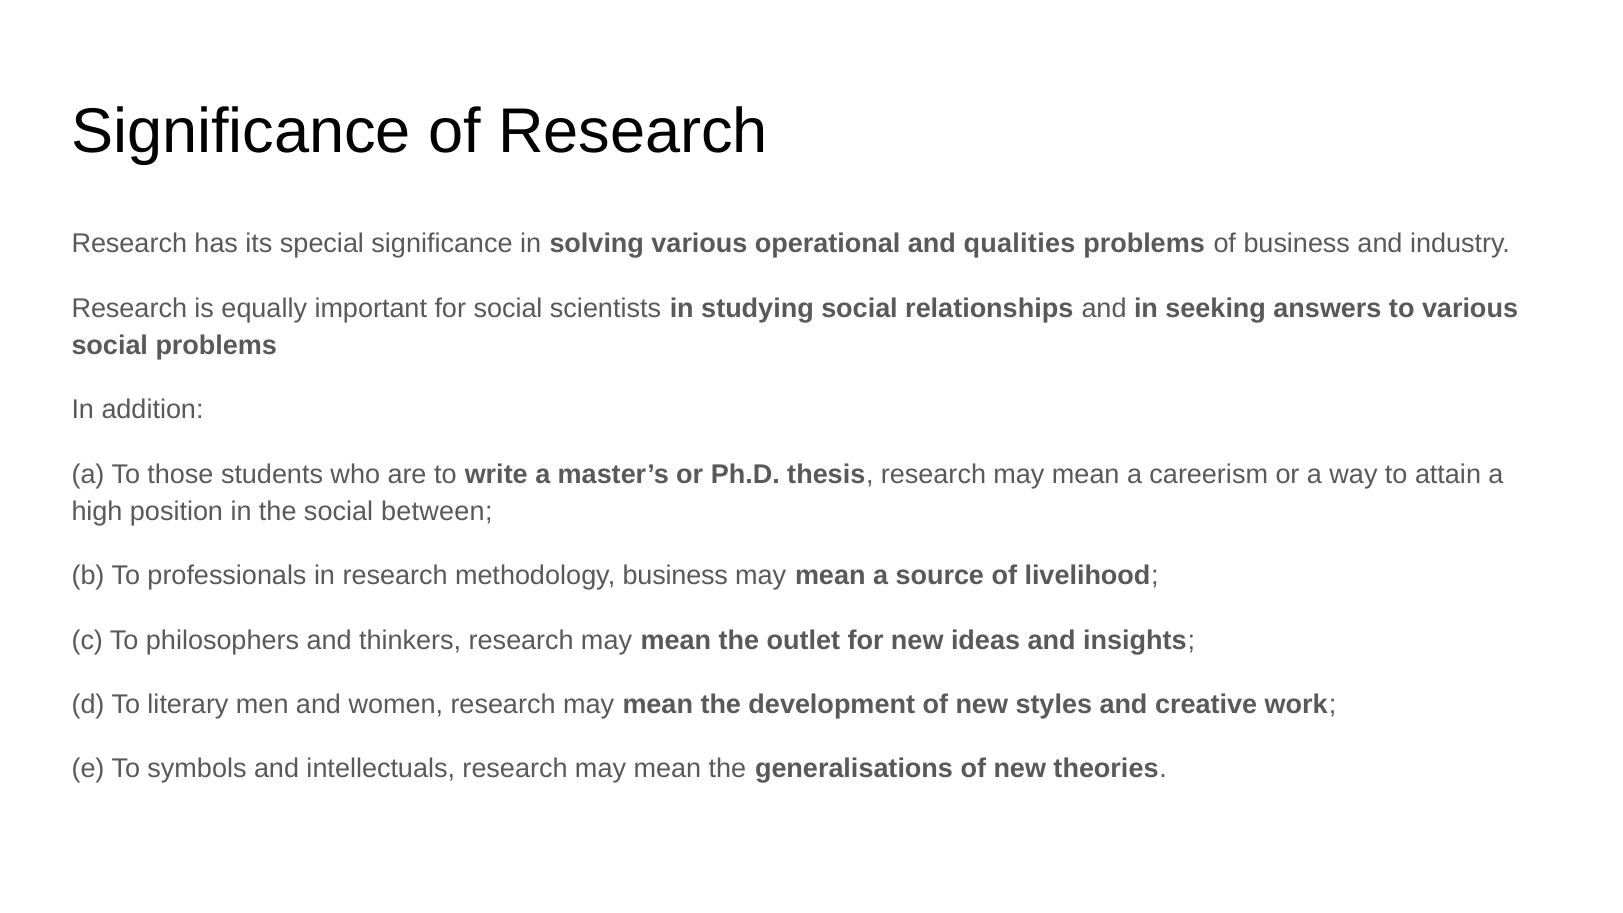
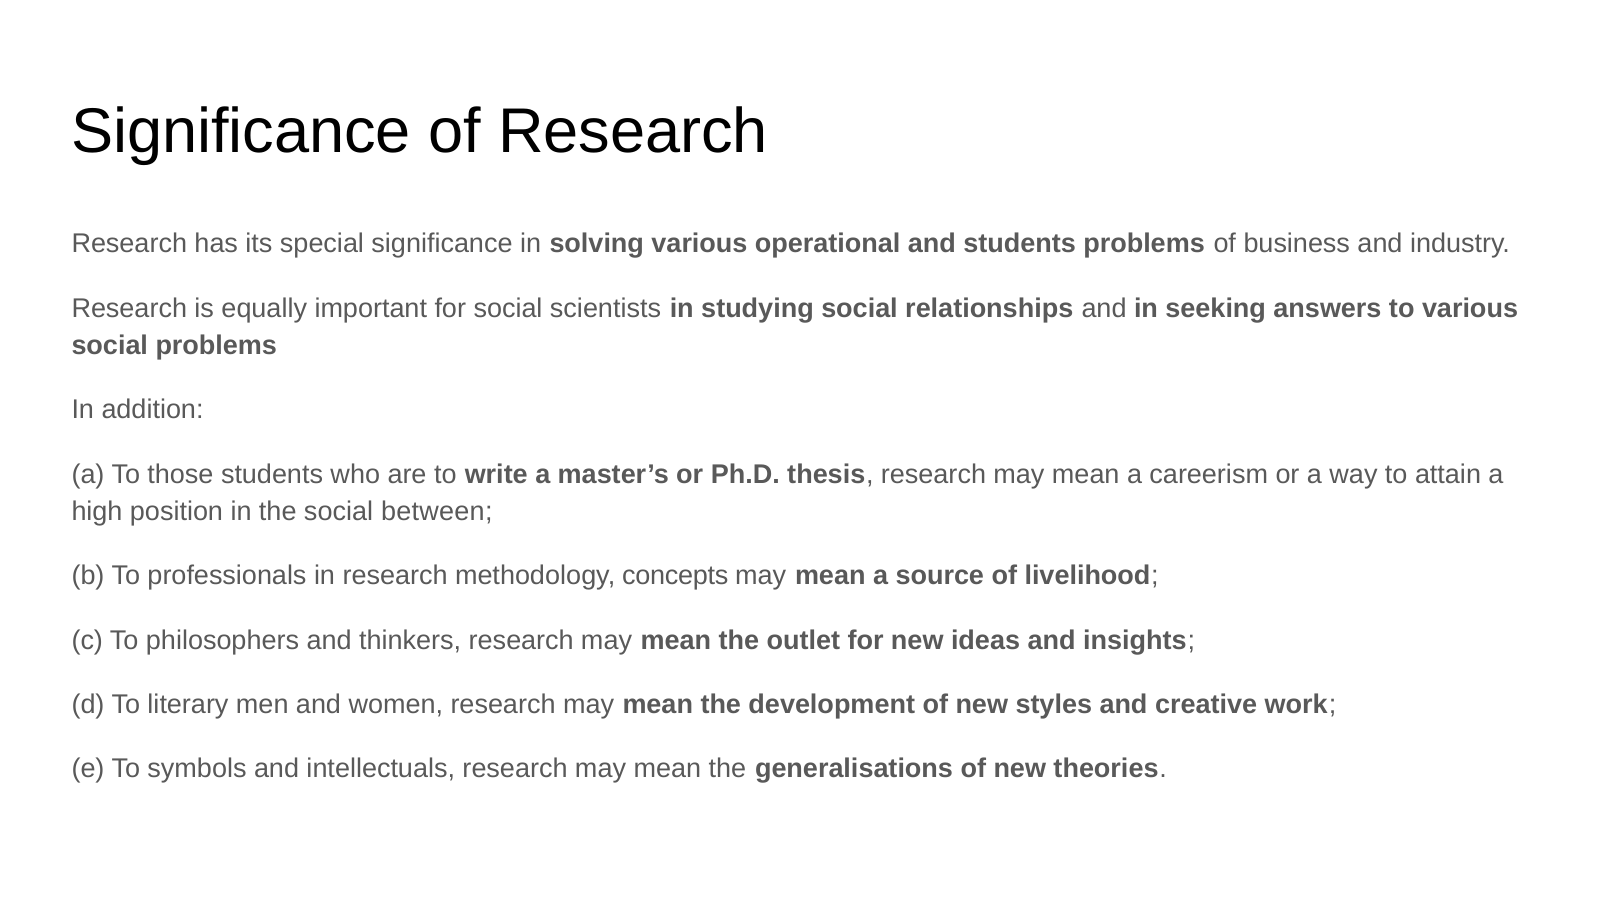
and qualities: qualities -> students (1020, 244)
methodology business: business -> concepts (675, 576)
